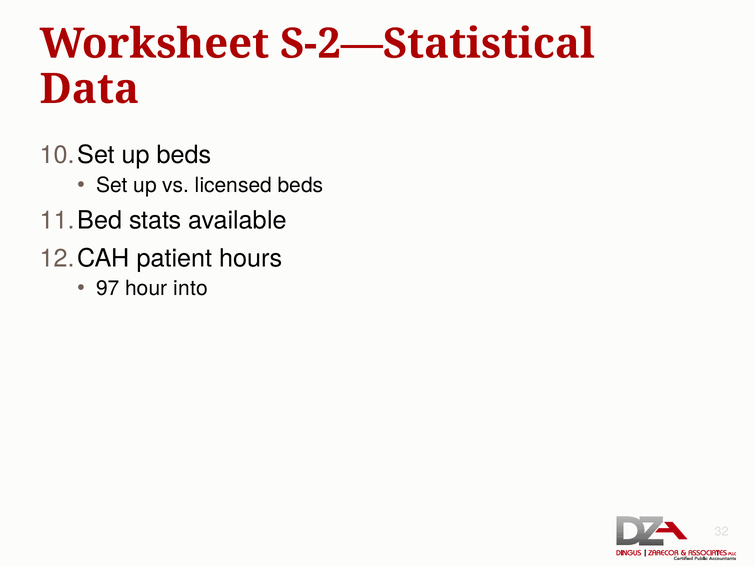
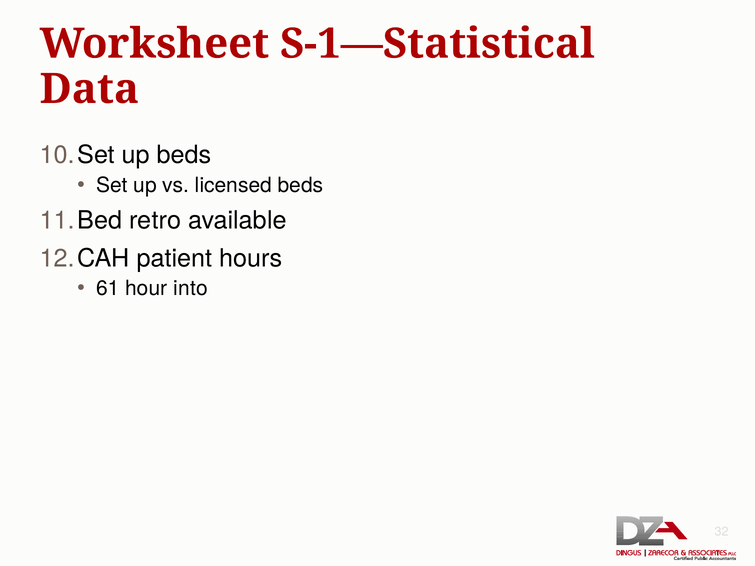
S-2—Statistical: S-2—Statistical -> S-1—Statistical (437, 44)
stats: stats -> retro (155, 221)
97: 97 -> 61 (108, 289)
